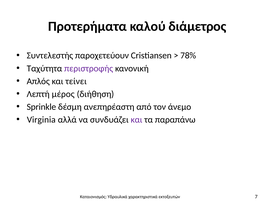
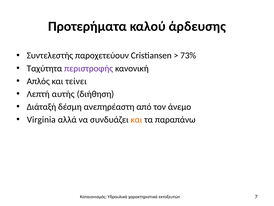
διάμετρος: διάμετρος -> άρδευσης (197, 26)
78%: 78% -> 73% (188, 55)
μέρος: μέρος -> αυτής (63, 94)
Sprinkle: Sprinkle -> Διάταξή (41, 107)
και colour: purple -> orange (136, 119)
